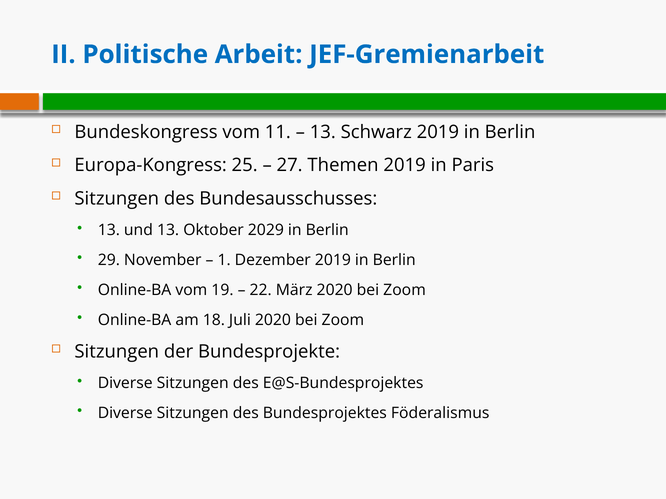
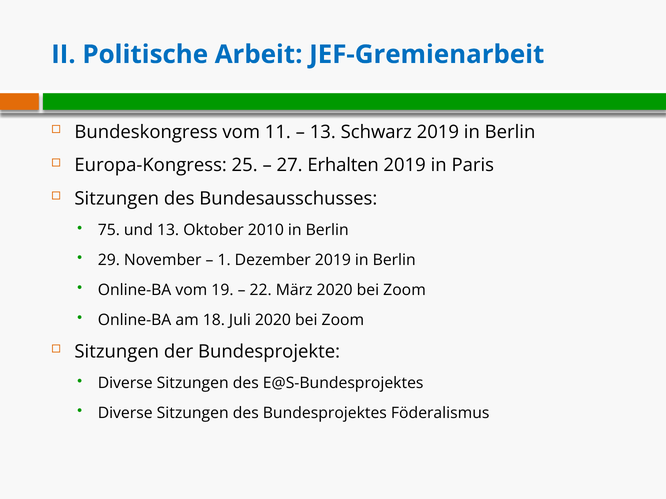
Themen: Themen -> Erhalten (343, 166)
13: 13 -> 75 (109, 230)
2029: 2029 -> 2010 (266, 230)
